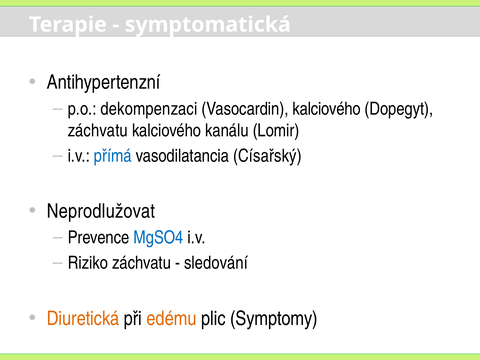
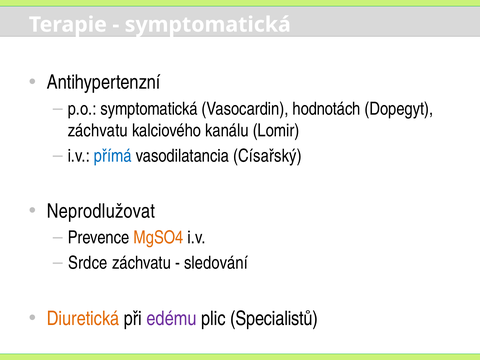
p.o dekompenzaci: dekompenzaci -> symptomatická (149, 109)
Vasocardin kalciového: kalciového -> hodnotách (327, 109)
MgSO4 colour: blue -> orange (159, 238)
Riziko: Riziko -> Srdce (88, 263)
edému colour: orange -> purple (172, 319)
Symptomy: Symptomy -> Specialistů (274, 319)
